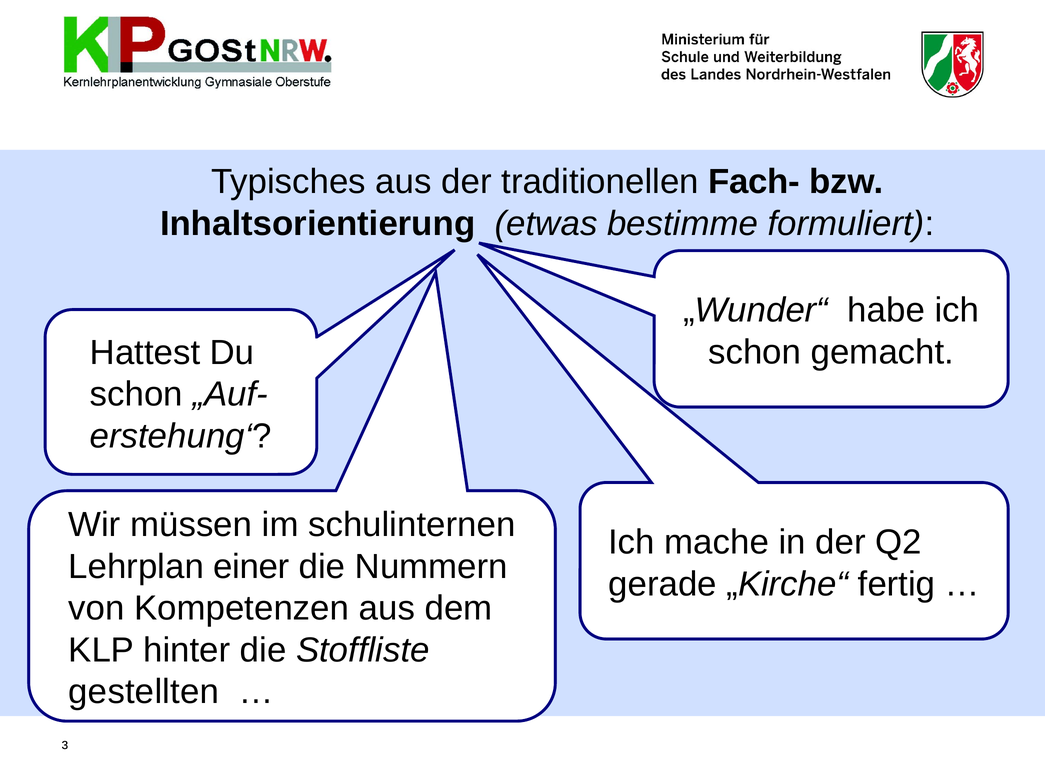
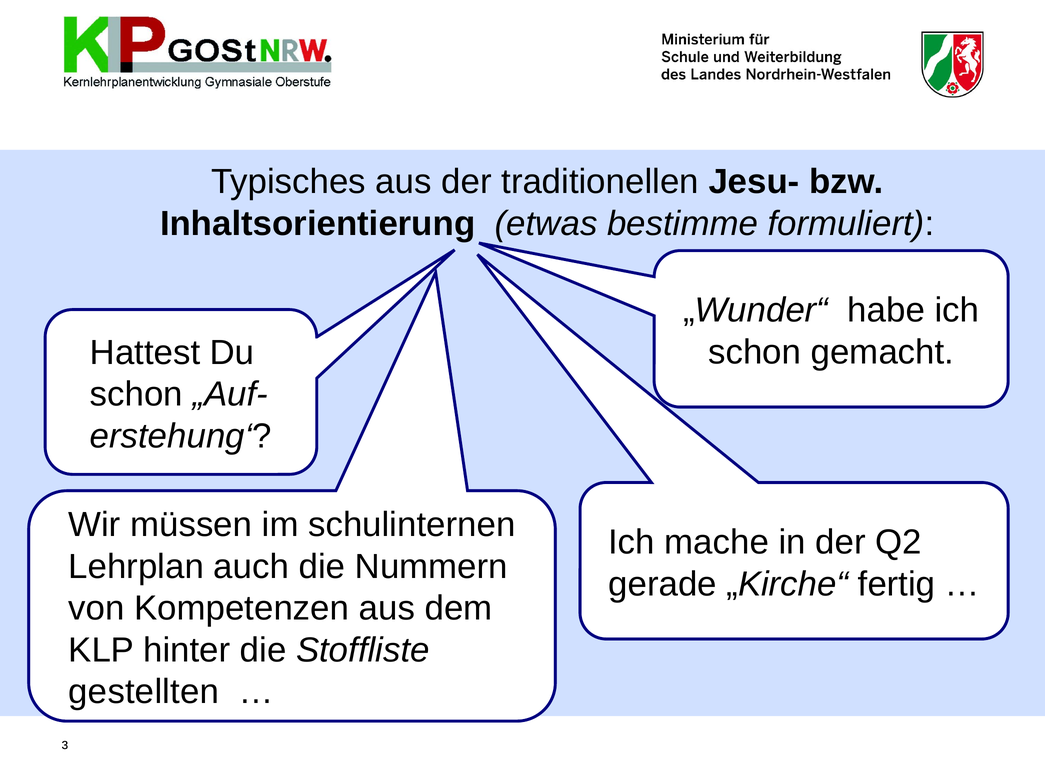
Fach-: Fach- -> Jesu- (754, 182)
einer: einer -> auch (251, 566)
